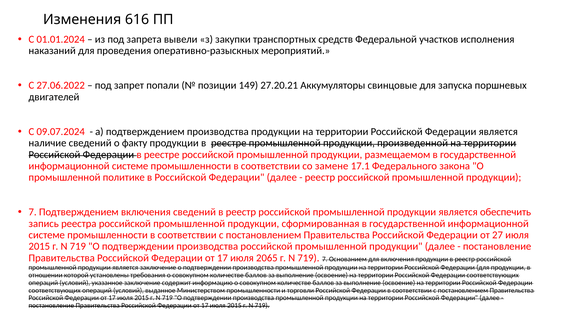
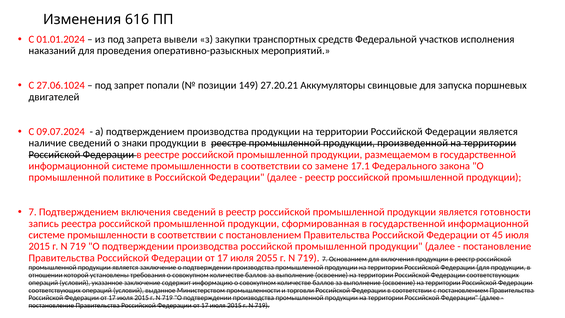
27.06.2022: 27.06.2022 -> 27.06.1024 (61, 85)
факту: факту -> знаки (135, 143)
обеспечить: обеспечить -> готовности (505, 212)
27: 27 -> 45 (498, 235)
2065: 2065 -> 2055 (267, 258)
